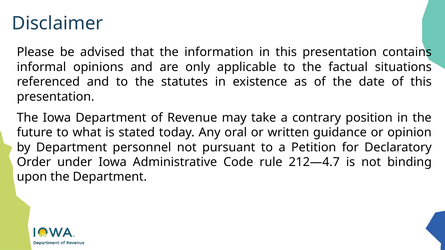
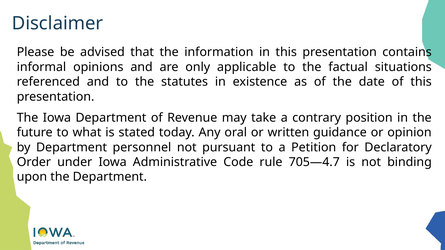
212—4.7: 212—4.7 -> 705—4.7 (314, 162)
